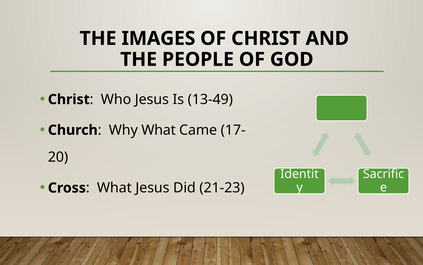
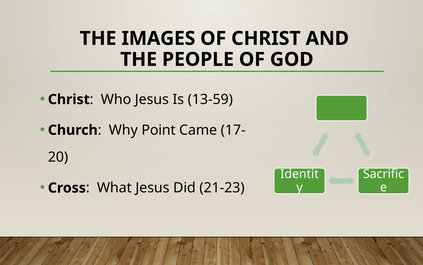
13-49: 13-49 -> 13-59 (210, 99)
Why What: What -> Point (159, 130)
